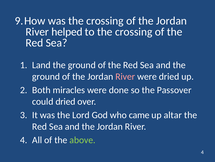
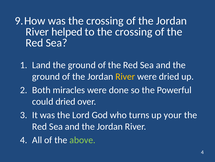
River colour: pink -> yellow (125, 76)
Passover: Passover -> Powerful (174, 90)
came: came -> turns (139, 115)
altar: altar -> your (173, 115)
